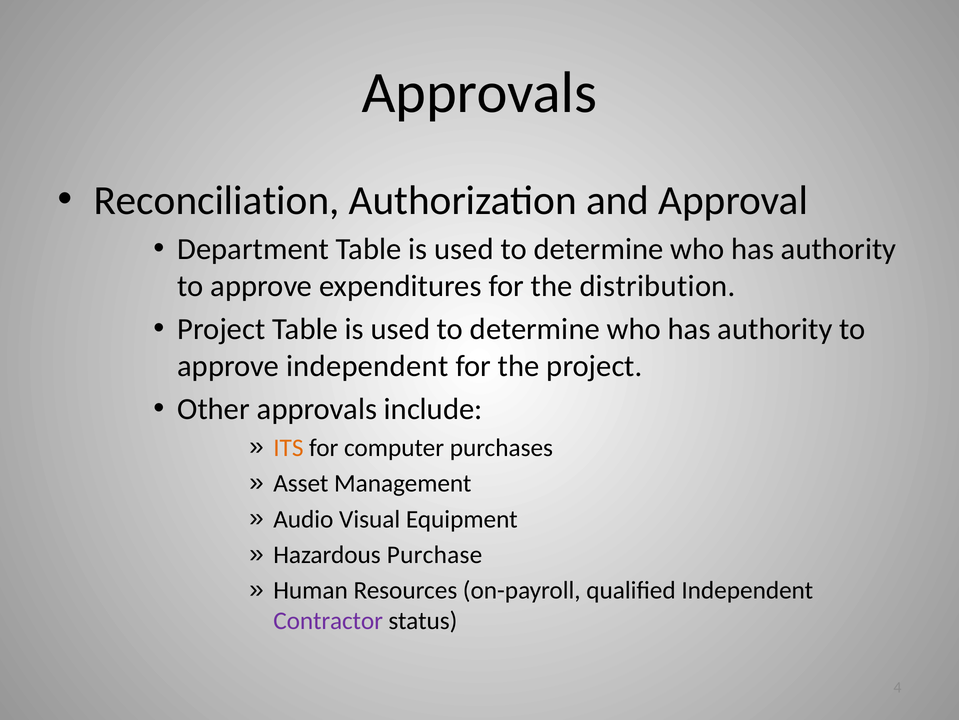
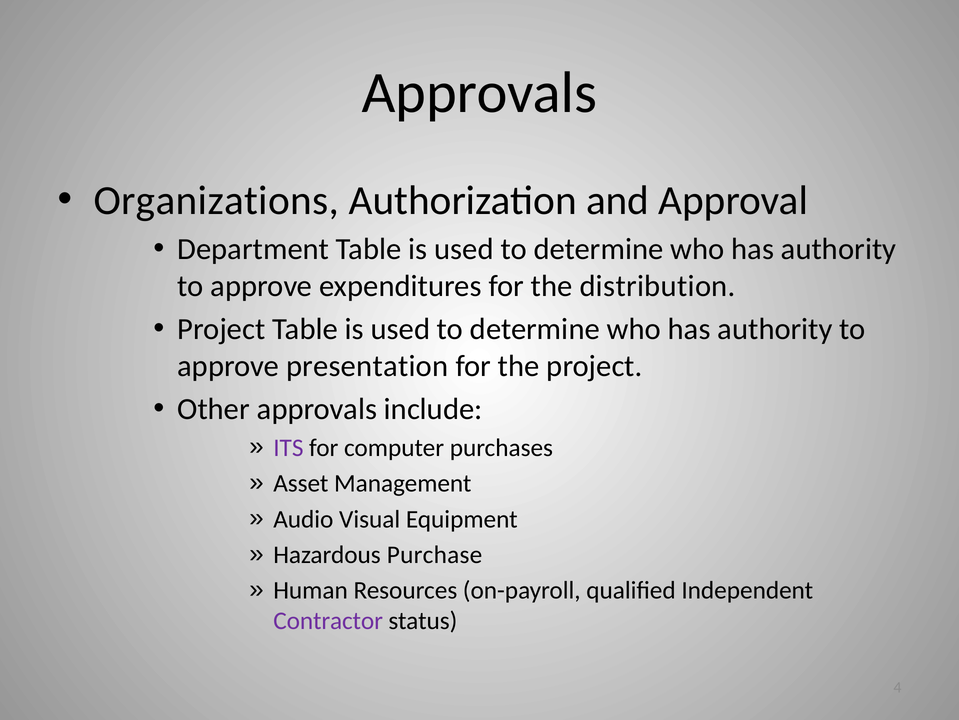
Reconciliation: Reconciliation -> Organizations (216, 200)
approve independent: independent -> presentation (367, 366)
ITS colour: orange -> purple (288, 447)
